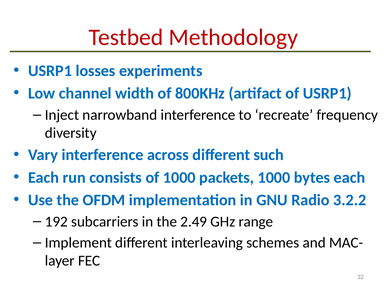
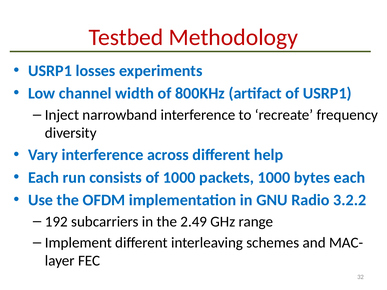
such: such -> help (269, 155)
